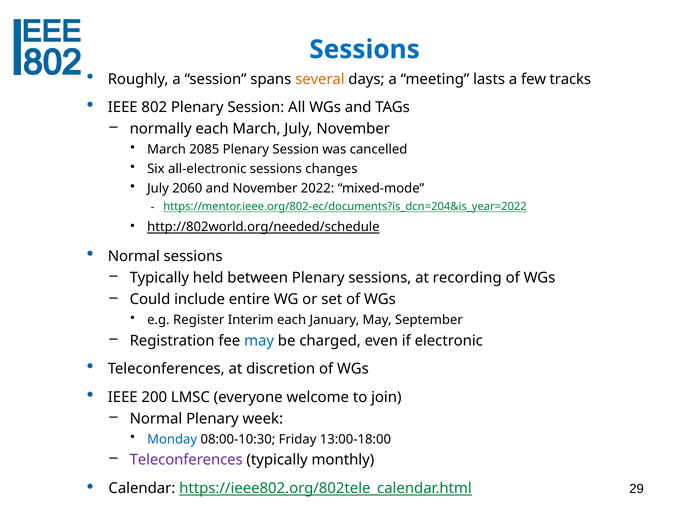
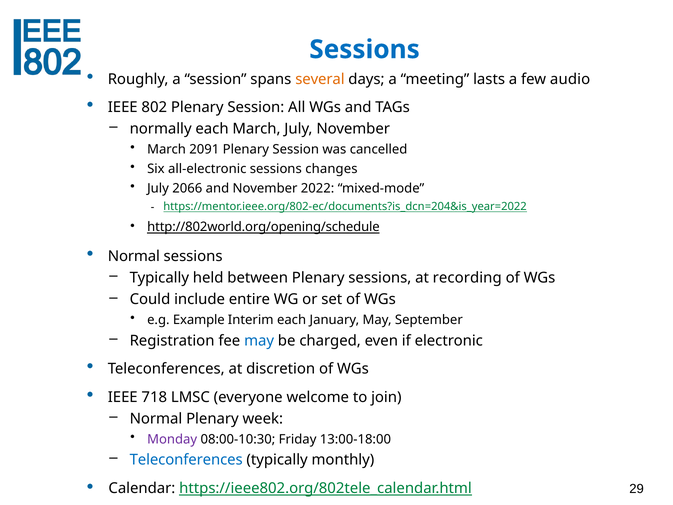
tracks: tracks -> audio (570, 79)
2085: 2085 -> 2091 (204, 149)
2060: 2060 -> 2066 (187, 188)
http://802world.org/needed/schedule: http://802world.org/needed/schedule -> http://802world.org/opening/schedule (263, 227)
Register: Register -> Example (199, 320)
200: 200 -> 718 (154, 397)
Monday colour: blue -> purple (172, 439)
Teleconferences colour: purple -> blue (186, 460)
